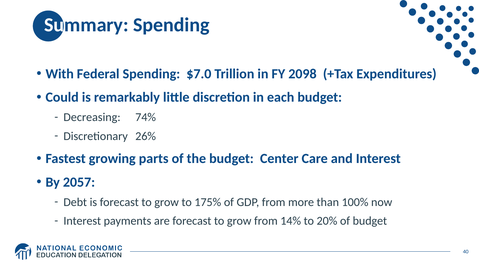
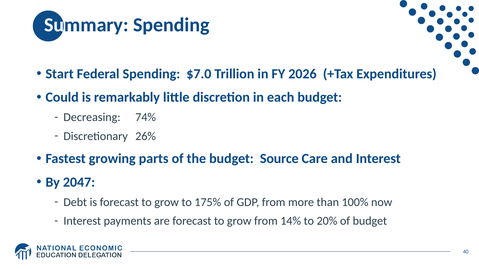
With: With -> Start (60, 74)
2098: 2098 -> 2026 (302, 74)
Center: Center -> Source (279, 159)
2057: 2057 -> 2047 (79, 182)
